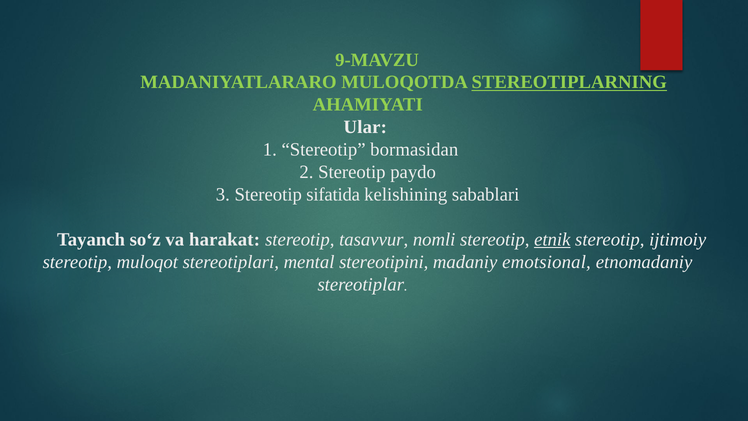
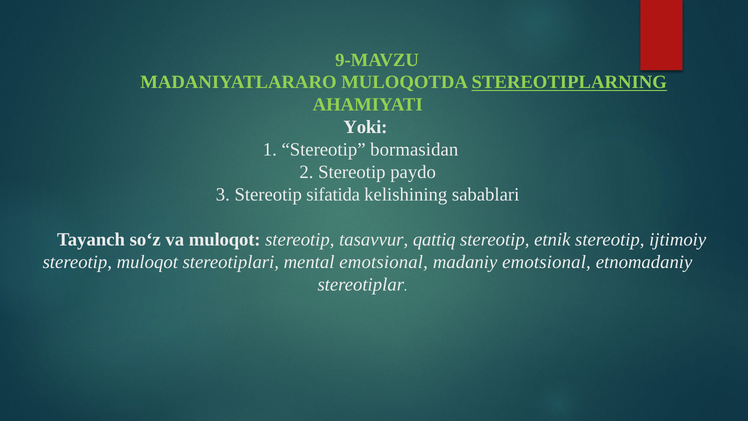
Ular: Ular -> Yoki (365, 127)
va harakat: harakat -> muloqot (225, 239)
nomli: nomli -> qattiq (434, 239)
etnik underline: present -> none (552, 239)
mental stereotipini: stereotipini -> emotsional (384, 262)
